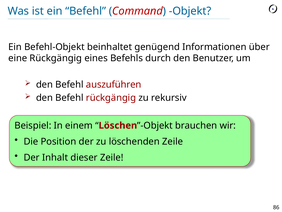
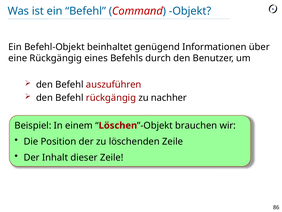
rekursiv: rekursiv -> nachher (169, 98)
